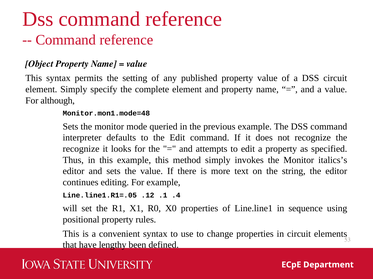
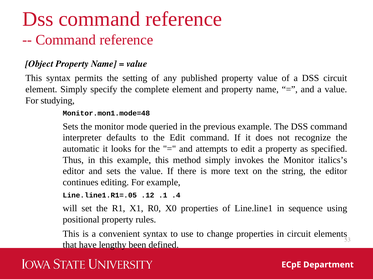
although: although -> studying (58, 101)
recognize: recognize -> automatic (81, 149)
